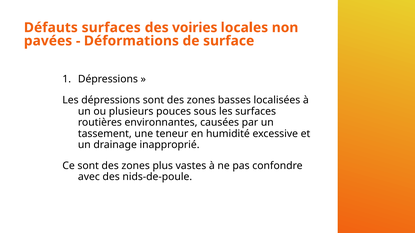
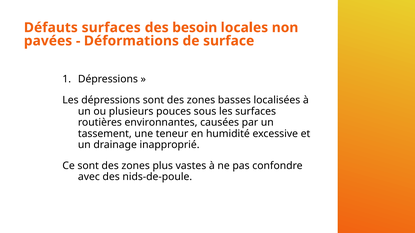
voiries: voiries -> besoin (195, 28)
